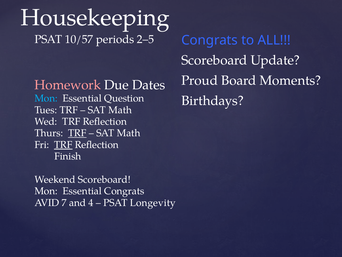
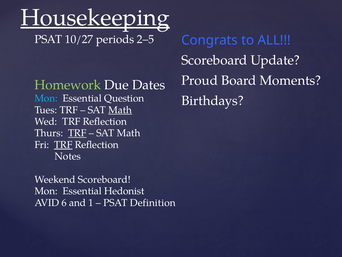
Housekeeping underline: none -> present (95, 18)
10/57: 10/57 -> 10/27 (79, 39)
Homework colour: pink -> light green (68, 85)
Math underline: none -> present (120, 110)
Finish: Finish -> Notes (68, 156)
Essential Congrats: Congrats -> Hedonist (124, 191)
7: 7 -> 6 (64, 202)
4: 4 -> 1 (91, 202)
Longevity: Longevity -> Definition (153, 202)
